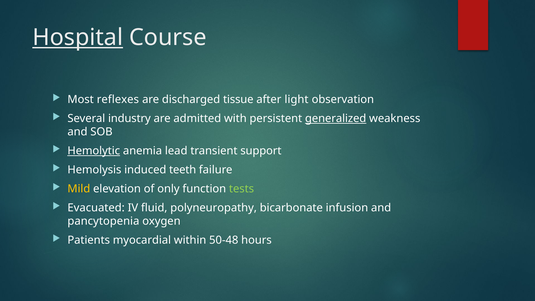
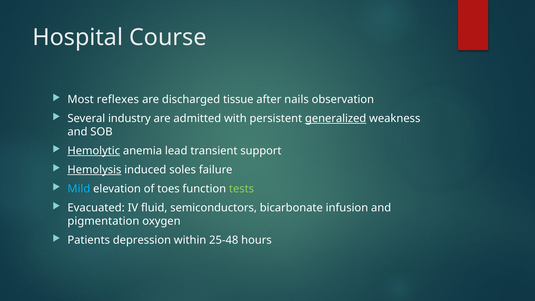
Hospital underline: present -> none (78, 38)
light: light -> nails (297, 100)
Hemolysis underline: none -> present (94, 170)
teeth: teeth -> soles (183, 170)
Mild colour: yellow -> light blue (79, 189)
only: only -> toes (168, 189)
polyneuropathy: polyneuropathy -> semiconductors (214, 208)
pancytopenia: pancytopenia -> pigmentation (103, 221)
myocardial: myocardial -> depression (142, 240)
50-48: 50-48 -> 25-48 (224, 240)
